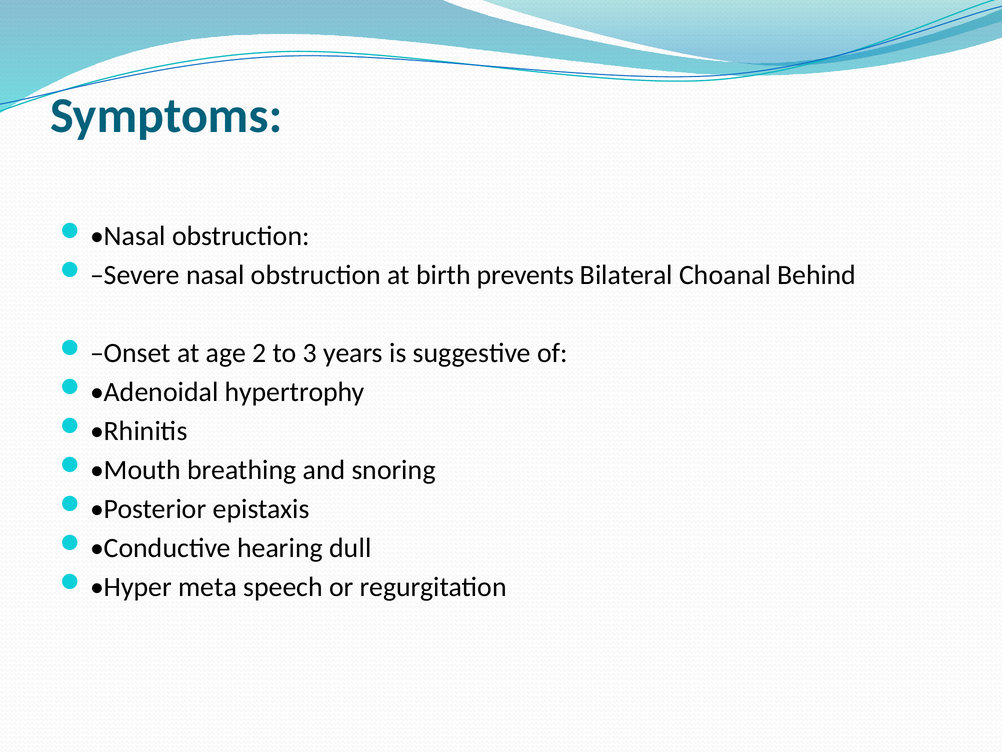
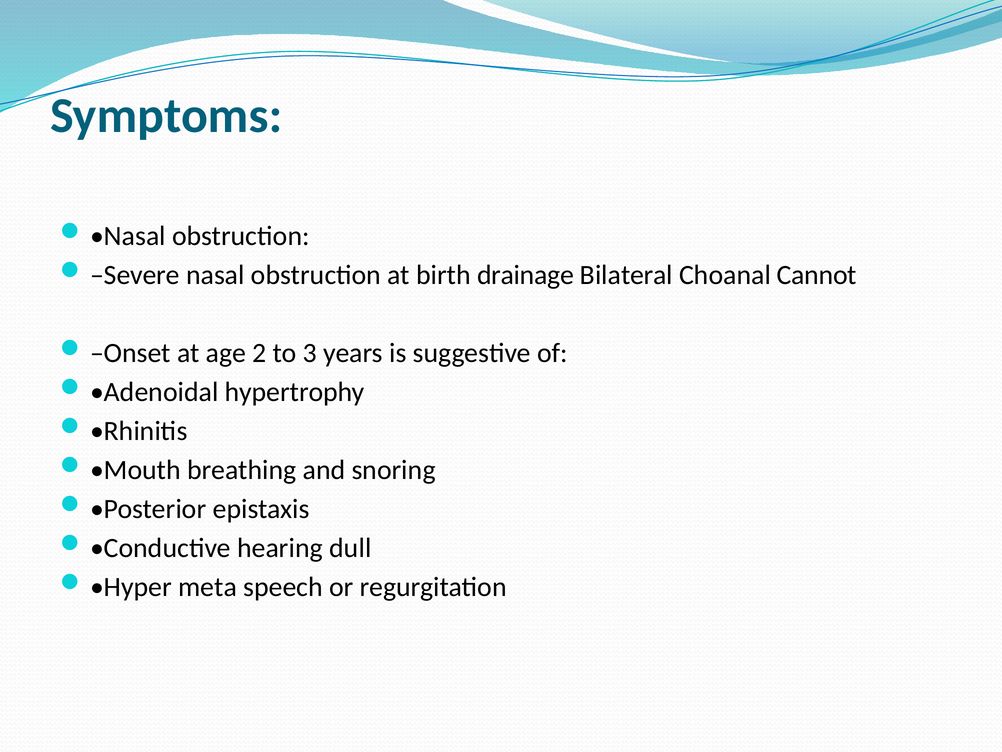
prevents: prevents -> drainage (526, 275)
Behind: Behind -> Cannot (817, 275)
